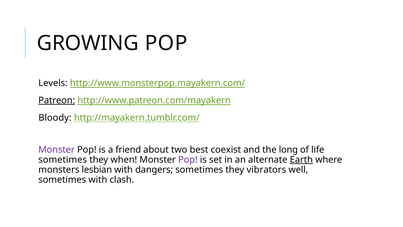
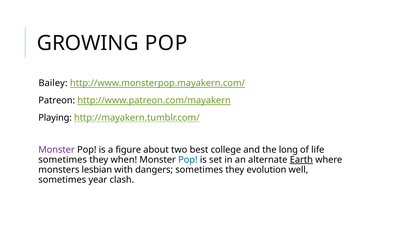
Levels: Levels -> Bailey (53, 83)
Patreon underline: present -> none (57, 100)
Bloody: Bloody -> Playing (55, 118)
friend: friend -> figure (128, 149)
coexist: coexist -> college (226, 149)
Pop colour: purple -> blue (188, 159)
vibrators: vibrators -> evolution (266, 169)
sometimes with: with -> year (98, 179)
